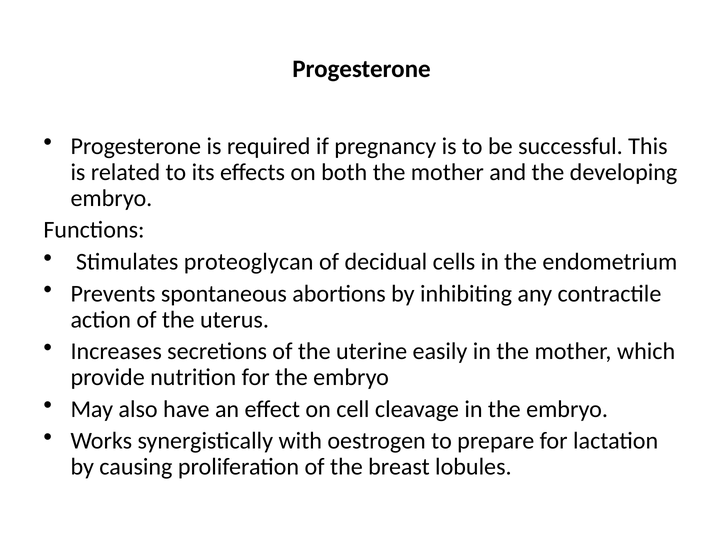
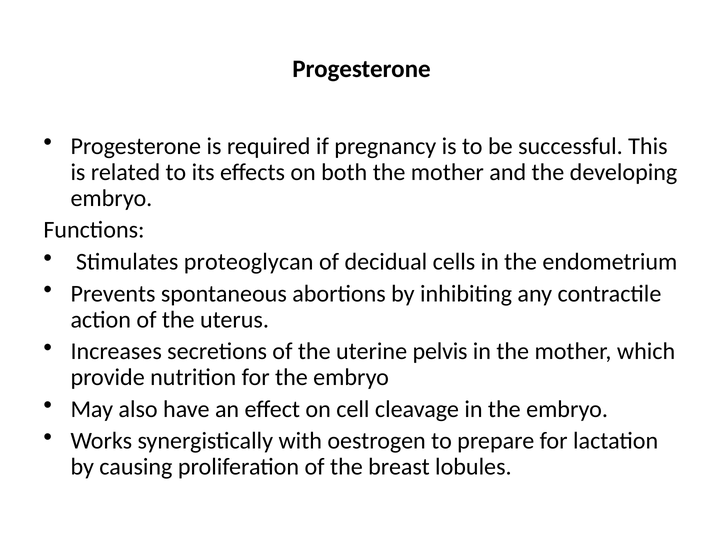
easily: easily -> pelvis (440, 352)
